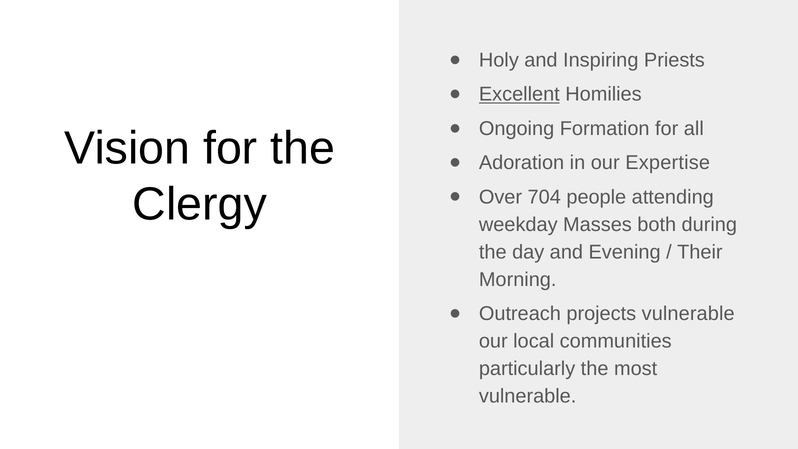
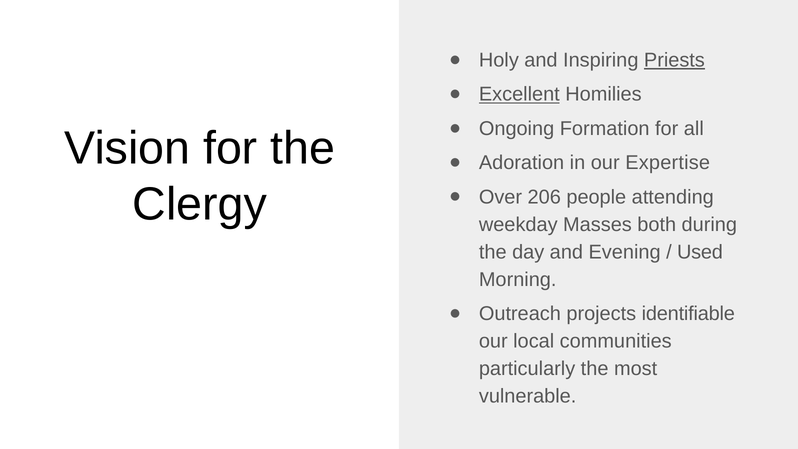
Priests underline: none -> present (674, 60)
704: 704 -> 206 (544, 197)
Their: Their -> Used (700, 252)
projects vulnerable: vulnerable -> identifiable (688, 314)
